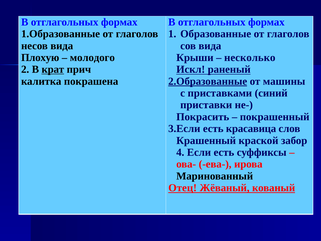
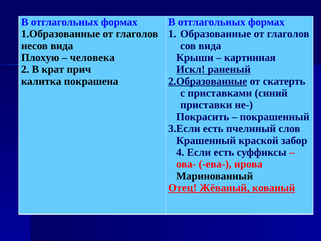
молодого: молодого -> человека (92, 58)
несколько: несколько -> картинная (250, 58)
крат underline: present -> none (53, 69)
машины: машины -> скатерть (284, 81)
красавица: красавица -> пчелиный (251, 129)
